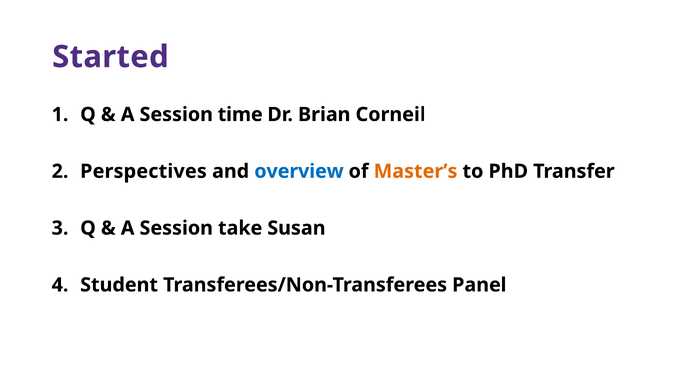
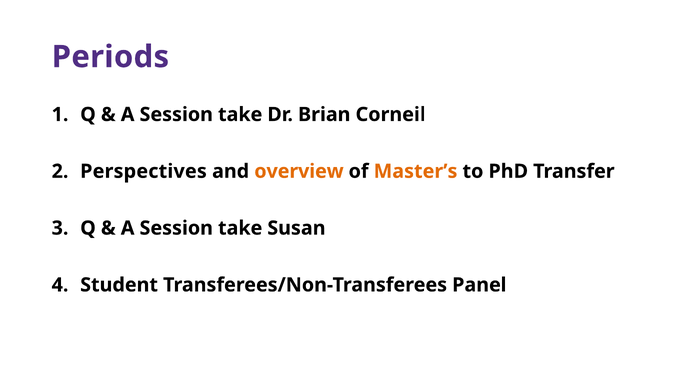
Started: Started -> Periods (110, 57)
time: time -> take (240, 114)
overview colour: blue -> orange (299, 171)
